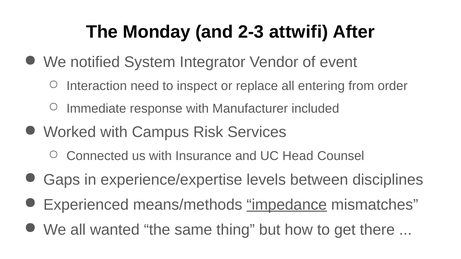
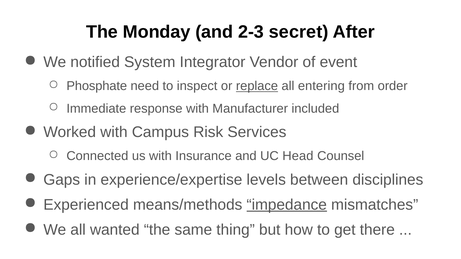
attwifi: attwifi -> secret (299, 32)
Interaction: Interaction -> Phosphate (97, 86)
replace underline: none -> present (257, 86)
